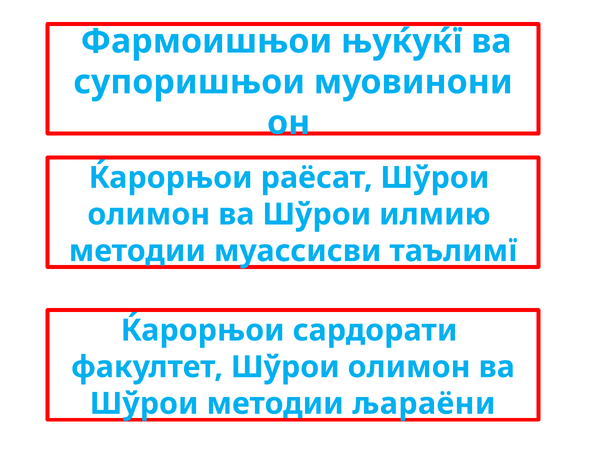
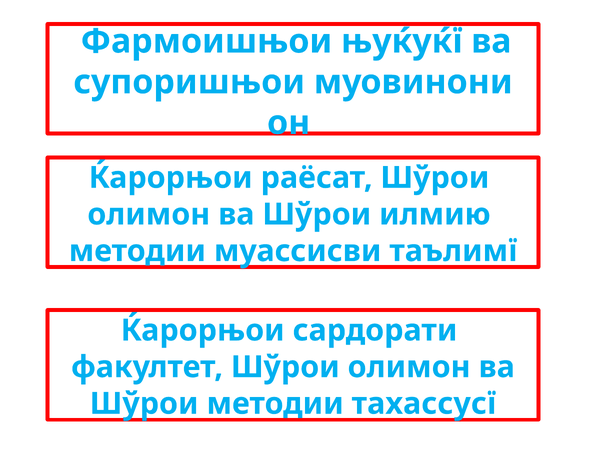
љараёни: љараёни -> тахассусї (424, 403)
